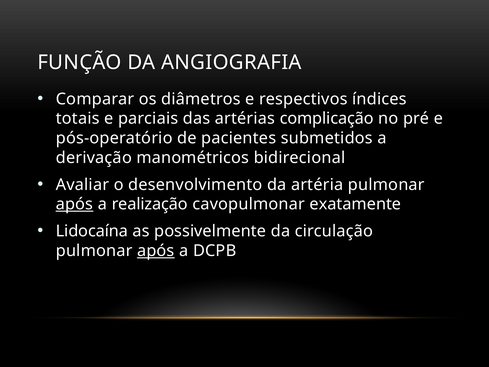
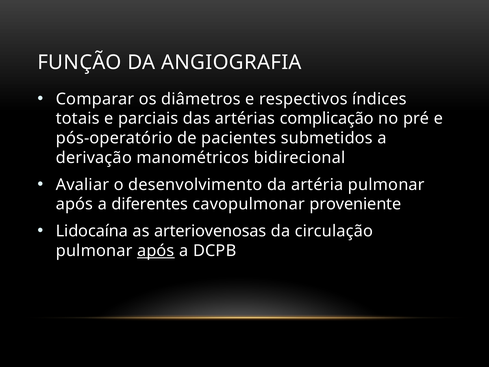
após underline: present -> none (74, 204)
realização: realização -> diferentes (150, 204)
exatamente: exatamente -> proveniente (355, 204)
possivelmente: possivelmente -> arteriovenosas (210, 231)
